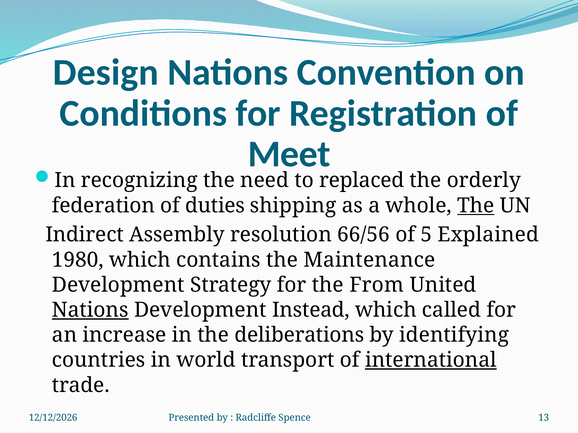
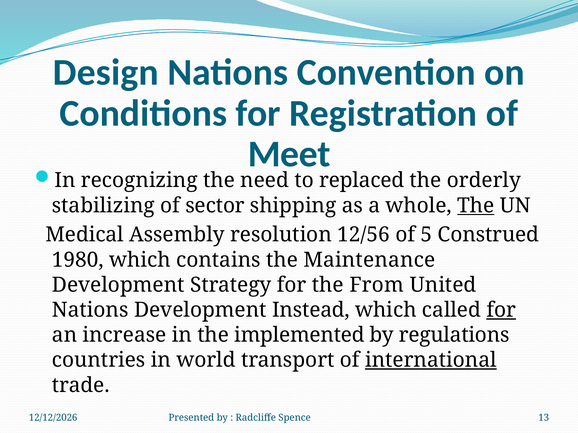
federation: federation -> stabilizing (103, 206)
duties: duties -> sector (215, 206)
Indirect: Indirect -> Medical (85, 235)
66/56: 66/56 -> 12/56 (364, 235)
Explained: Explained -> Construed (488, 235)
Nations underline: present -> none (90, 310)
for underline: none -> present (501, 310)
deliberations: deliberations -> implemented (299, 335)
identifying: identifying -> regulations (454, 335)
